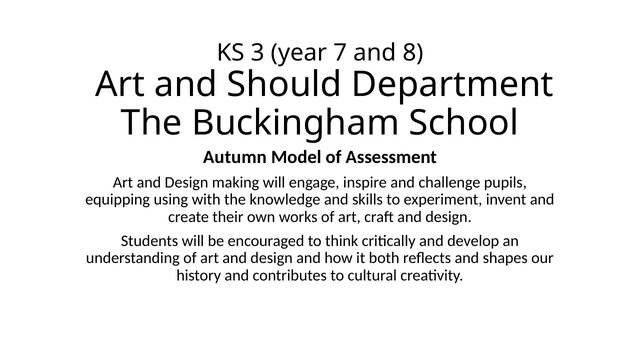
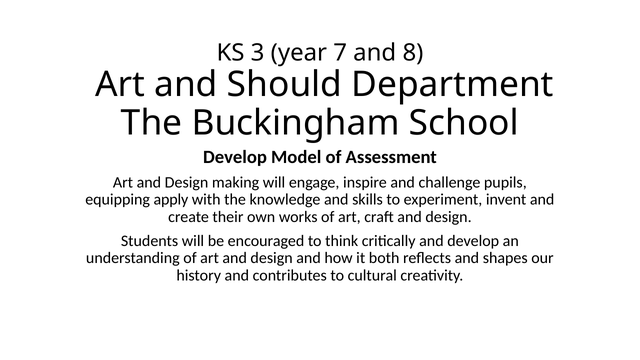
Autumn: Autumn -> Develop (235, 157)
using: using -> apply (171, 200)
